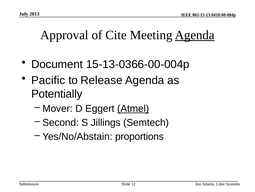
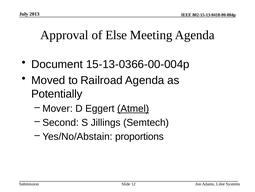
Cite: Cite -> Else (116, 35)
Agenda underline: present -> none (195, 35)
Pacific: Pacific -> Moved (48, 80)
Release: Release -> Railroad (102, 80)
